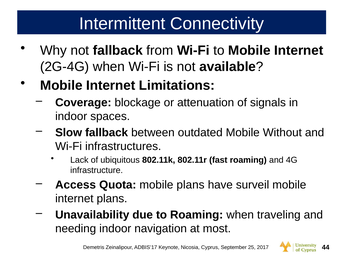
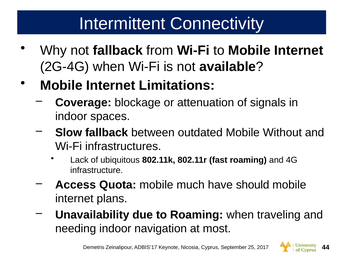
mobile plans: plans -> much (191, 185)
surveil: surveil -> should (253, 185)
